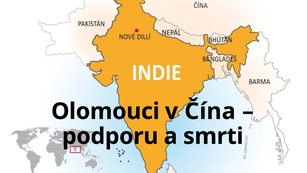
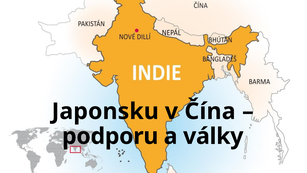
Olomouci: Olomouci -> Japonsku (105, 111)
smrti: smrti -> války (213, 136)
